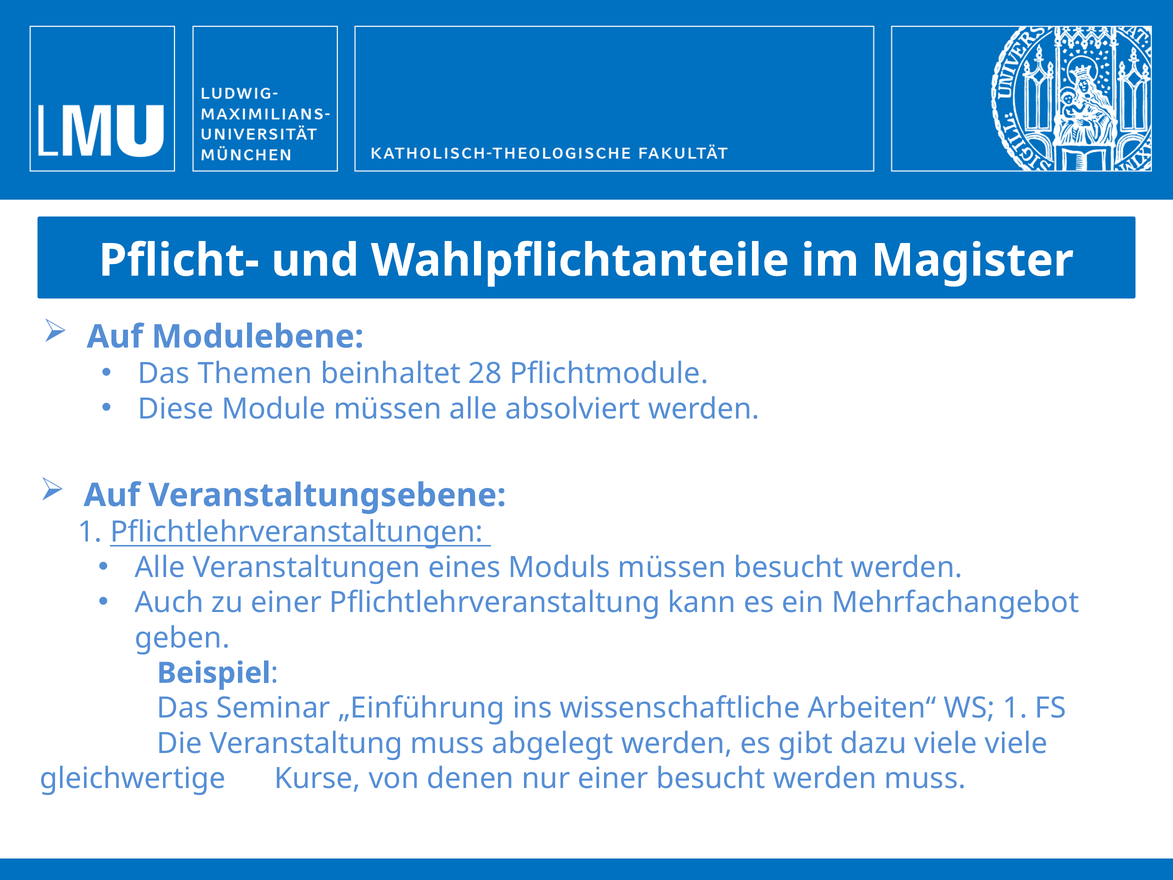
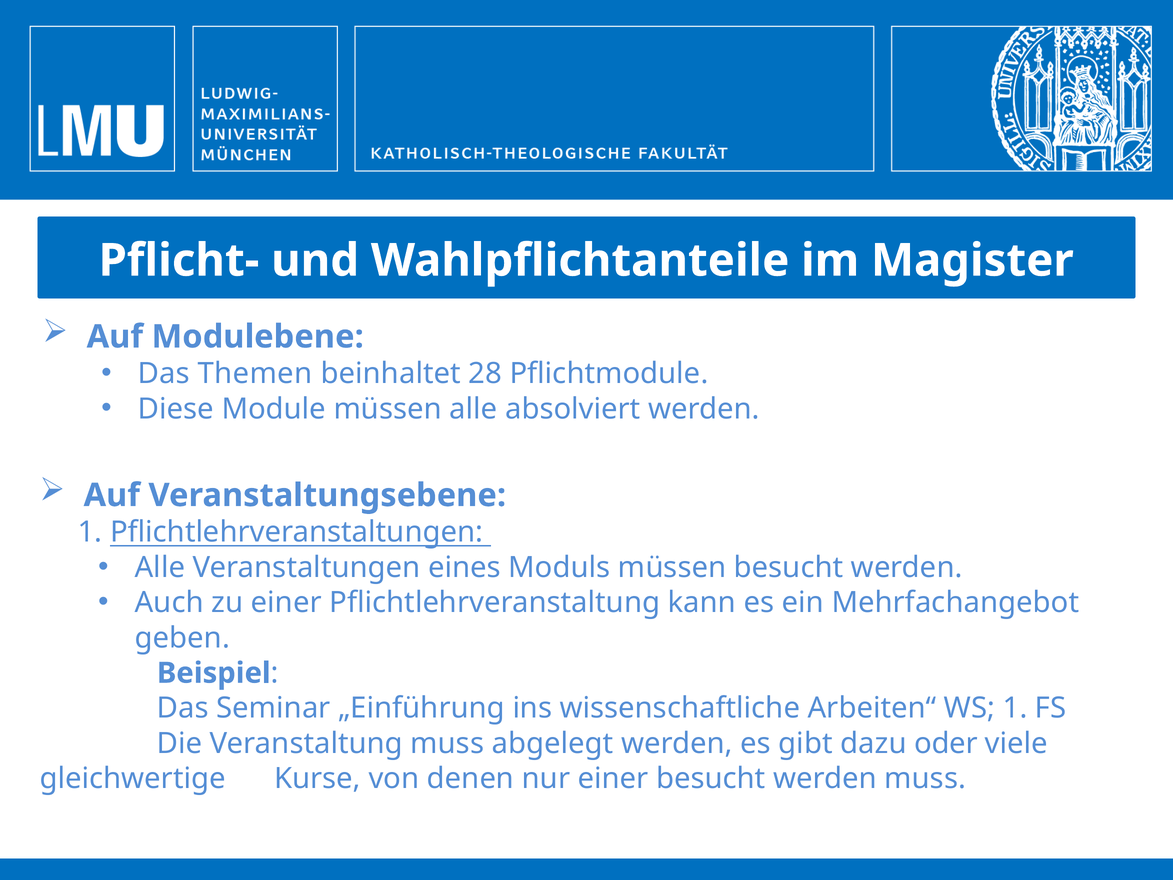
dazu viele: viele -> oder (946, 743)
